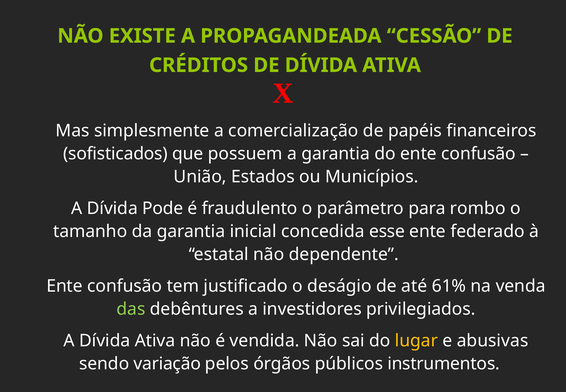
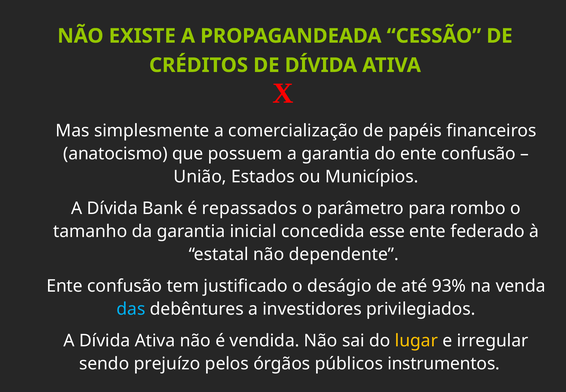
sofisticados: sofisticados -> anatocismo (115, 154)
Pode: Pode -> Bank (163, 208)
fraudulento: fraudulento -> repassados (249, 208)
61%: 61% -> 93% (449, 286)
das colour: light green -> light blue (131, 309)
abusivas: abusivas -> irregular (493, 341)
variação: variação -> prejuízo (167, 364)
